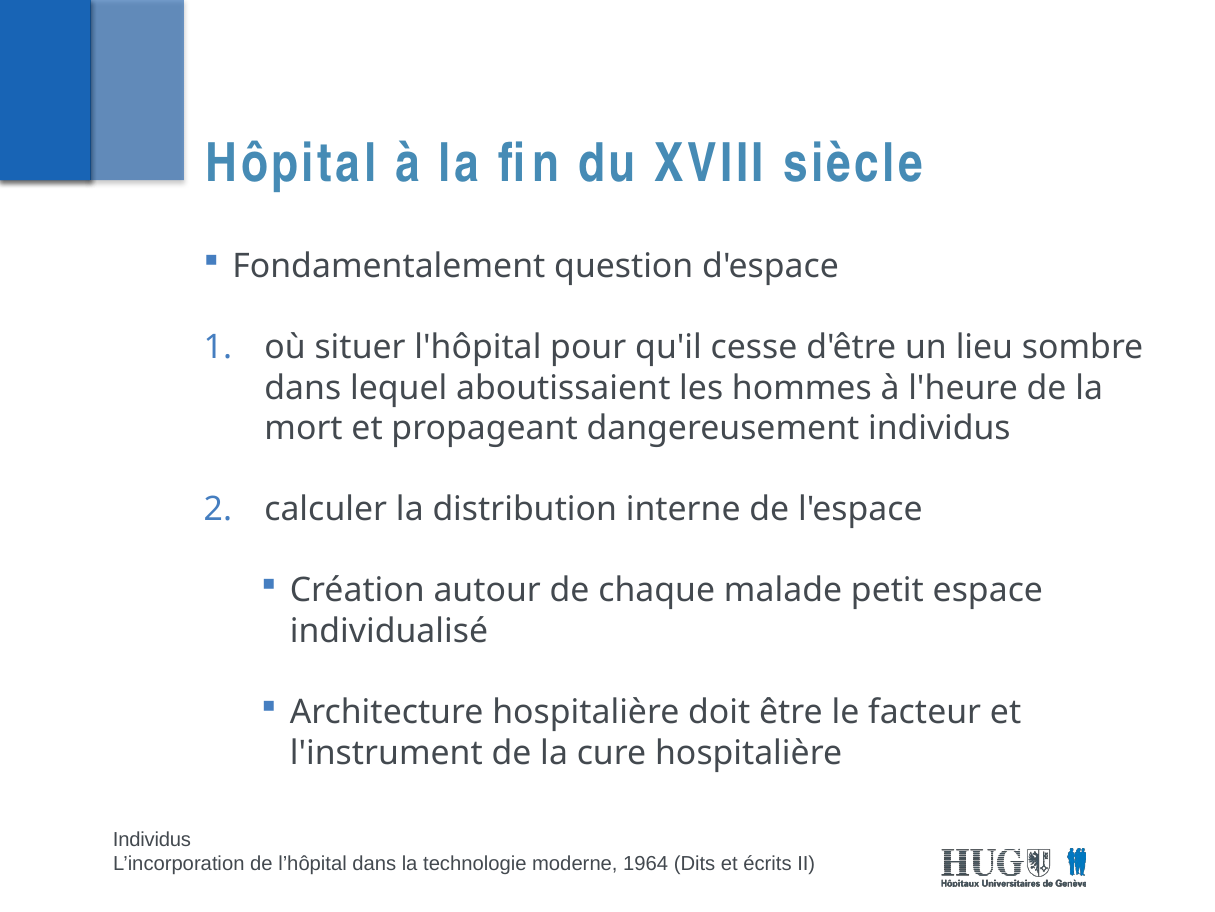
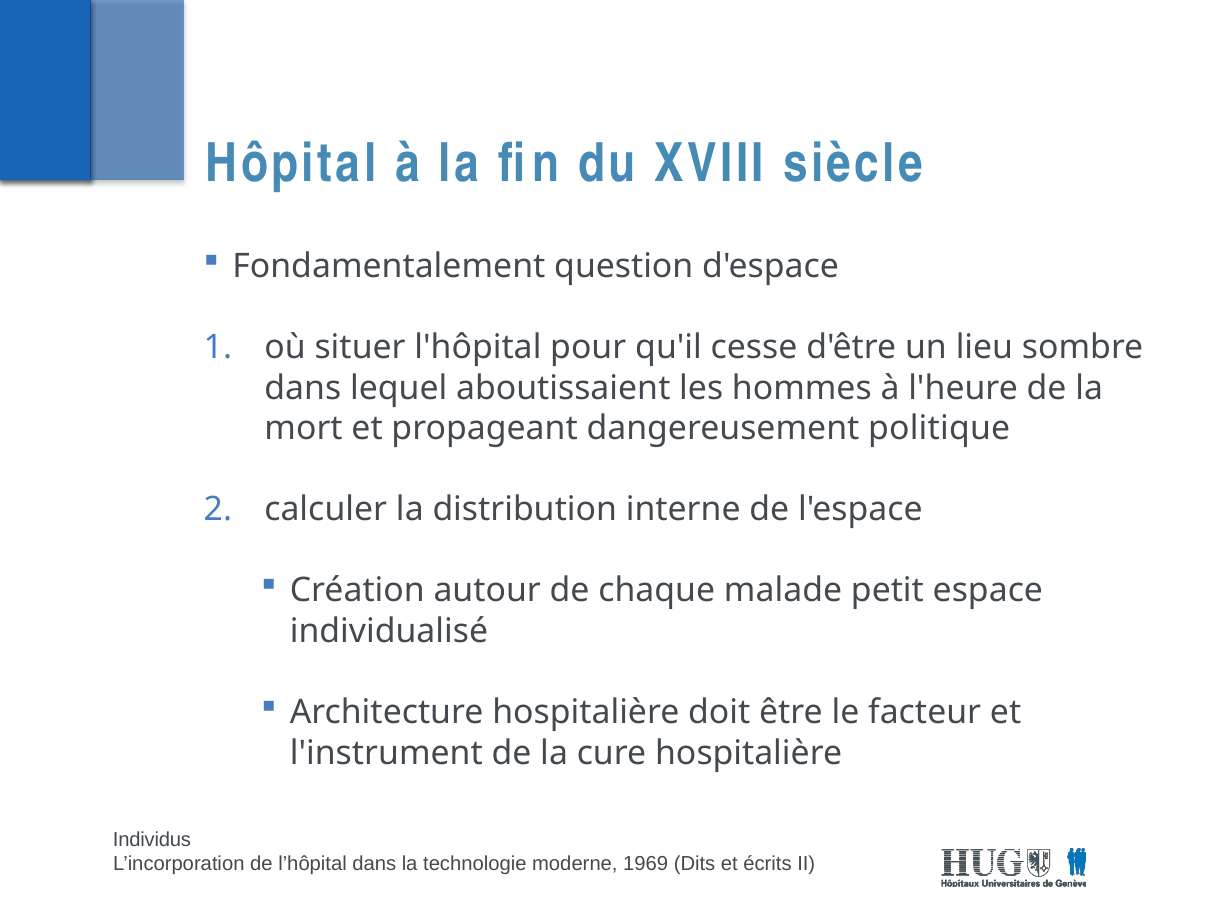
dangereusement individus: individus -> politique (939, 428)
1964: 1964 -> 1969 (646, 863)
